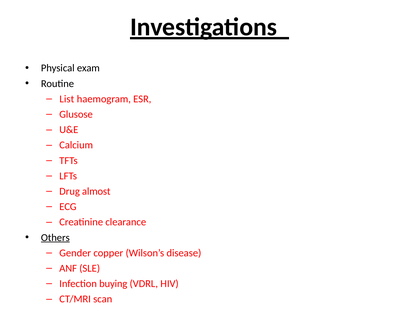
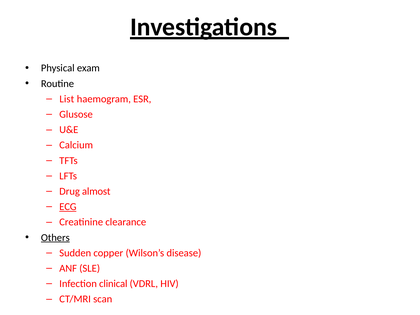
ECG underline: none -> present (68, 207)
Gender: Gender -> Sudden (75, 253)
buying: buying -> clinical (113, 284)
